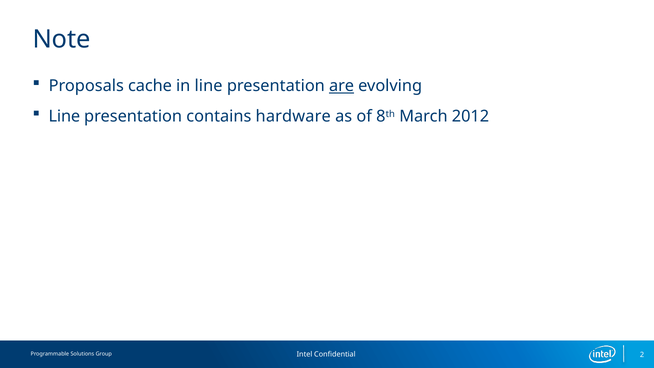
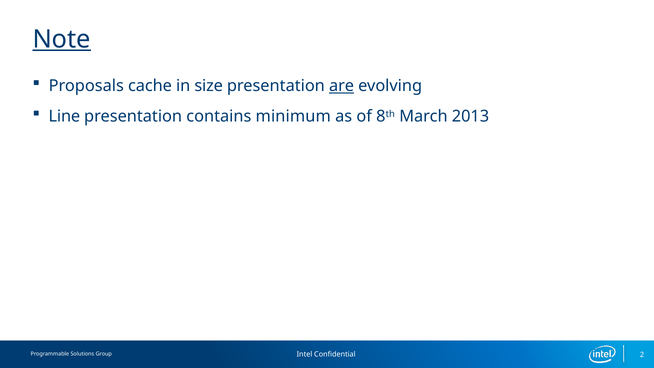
Note underline: none -> present (62, 39)
in line: line -> size (209, 86)
hardware: hardware -> minimum (293, 116)
2012: 2012 -> 2013 (470, 116)
